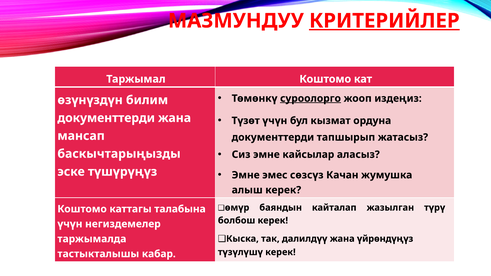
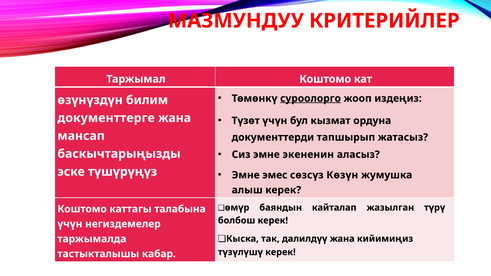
КРИТЕРИЙЛЕР underline: present -> none (384, 21)
документтерди: документтерди -> документтерге (106, 118)
кайсылар: кайсылар -> экененин (308, 155)
Качан: Качан -> Көзүн (342, 175)
үйрөндүңүз: үйрөндүңүз -> кийимиңиз (385, 239)
